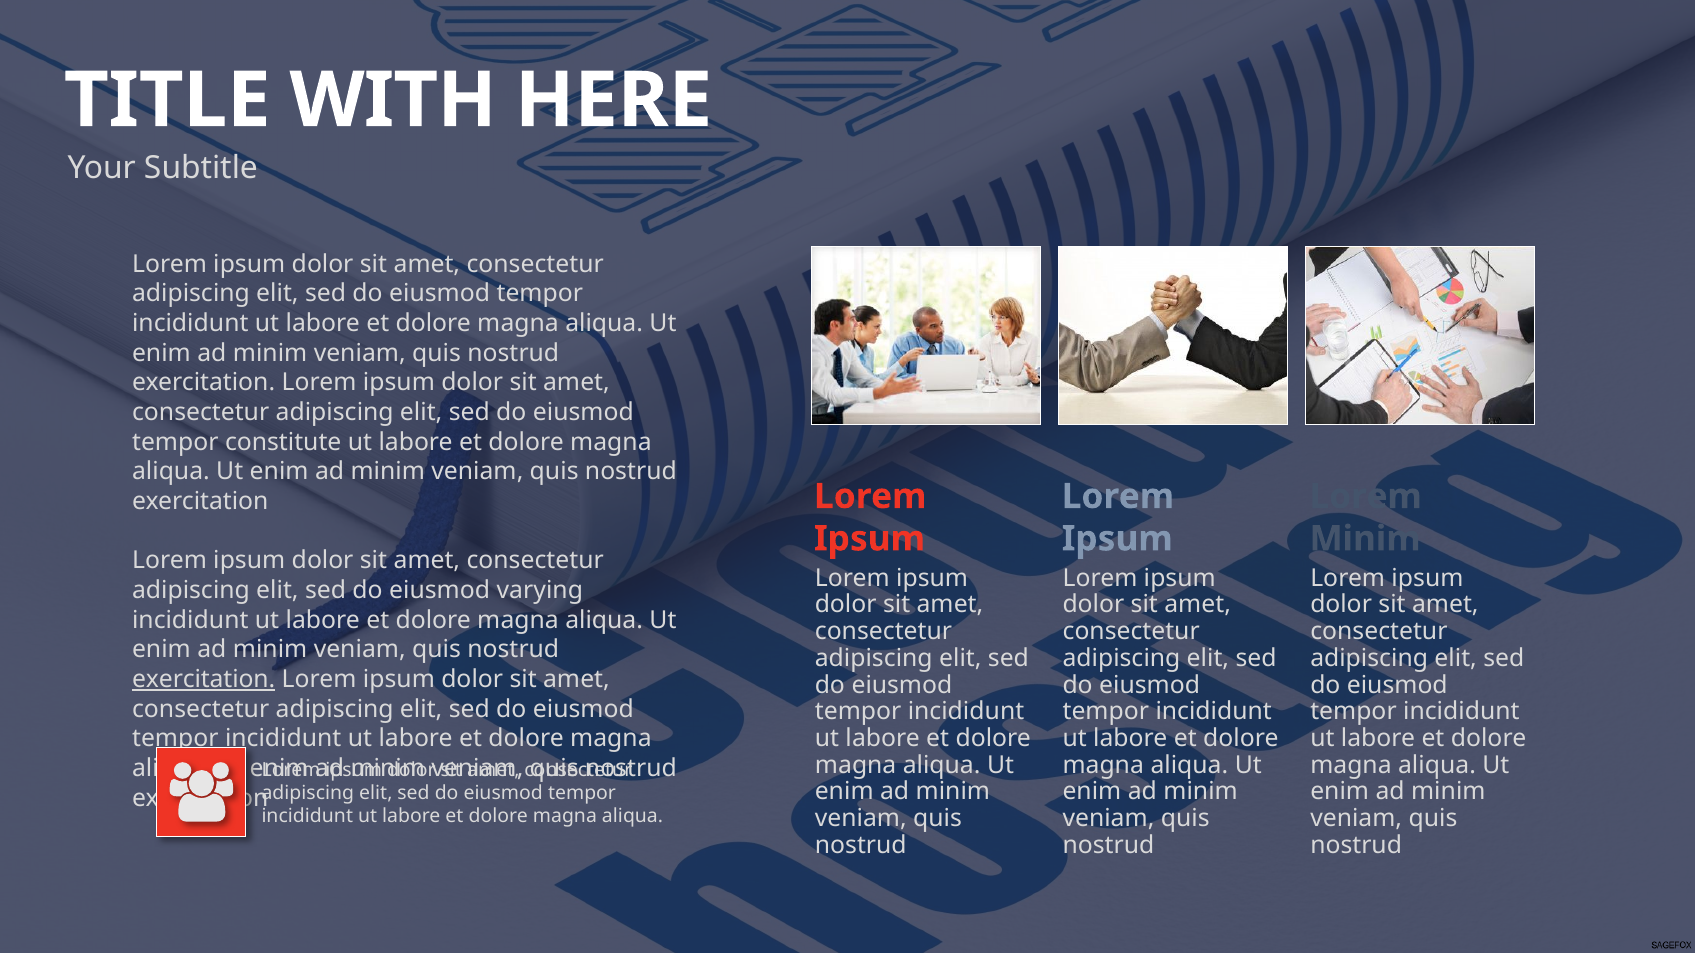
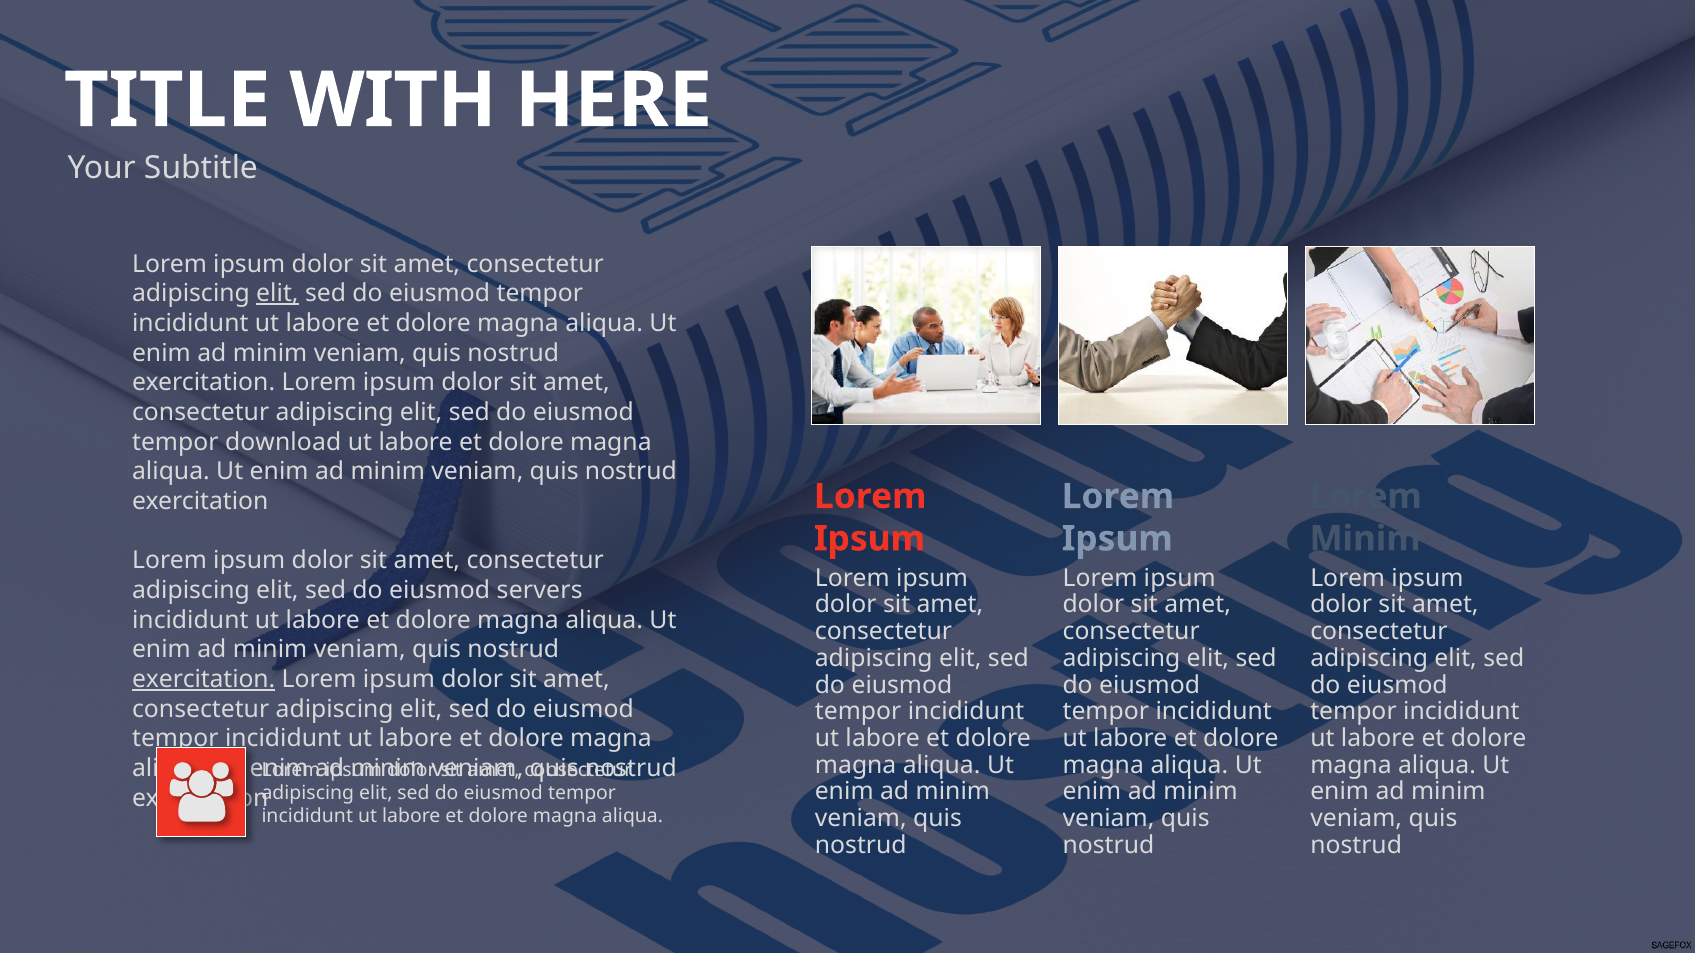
elit underline: none -> present (277, 294)
constitute: constitute -> download (283, 442)
varying: varying -> servers (540, 591)
